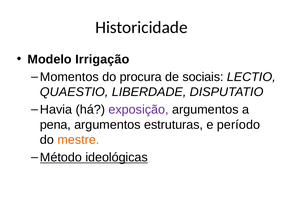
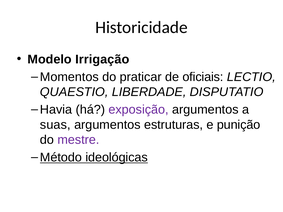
procura: procura -> praticar (141, 77)
sociais: sociais -> oficiais (203, 77)
pena: pena -> suas (55, 125)
período: período -> punição (239, 125)
mestre colour: orange -> purple (78, 140)
